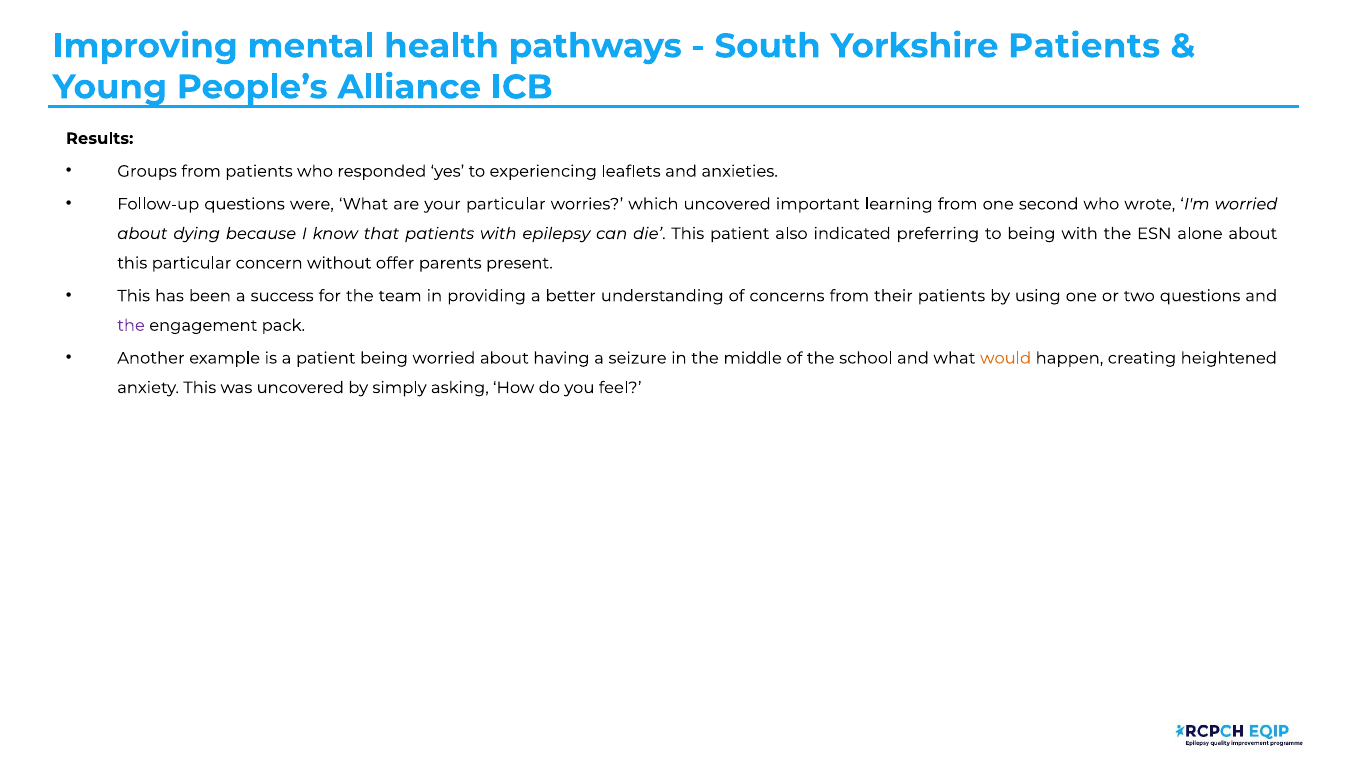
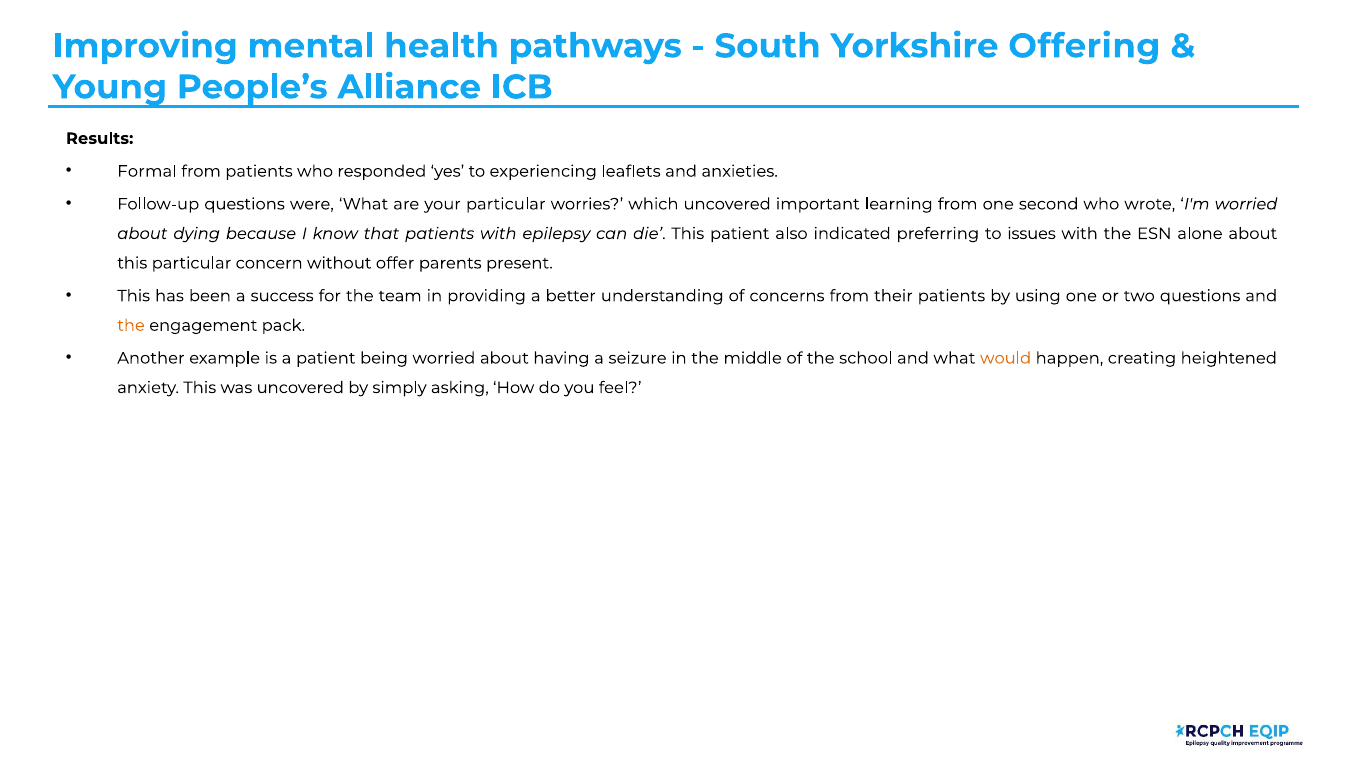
Yorkshire Patients: Patients -> Offering (1084, 46)
Groups: Groups -> Formal (147, 171)
to being: being -> issues (1032, 234)
the colour: purple -> orange (131, 325)
